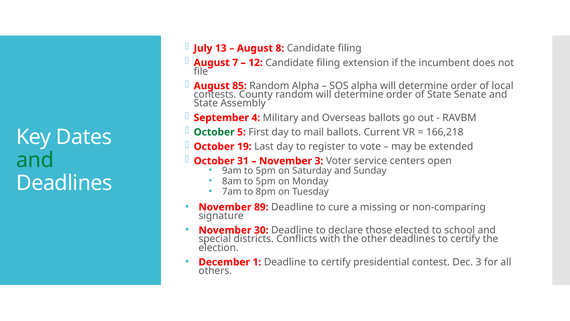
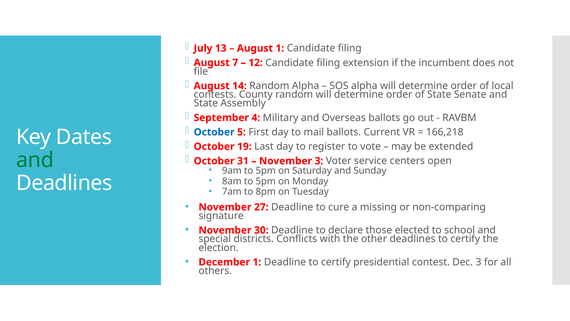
August 8: 8 -> 1 (280, 48)
85: 85 -> 14 (240, 86)
October colour: green -> blue (214, 132)
89: 89 -> 27 (261, 207)
